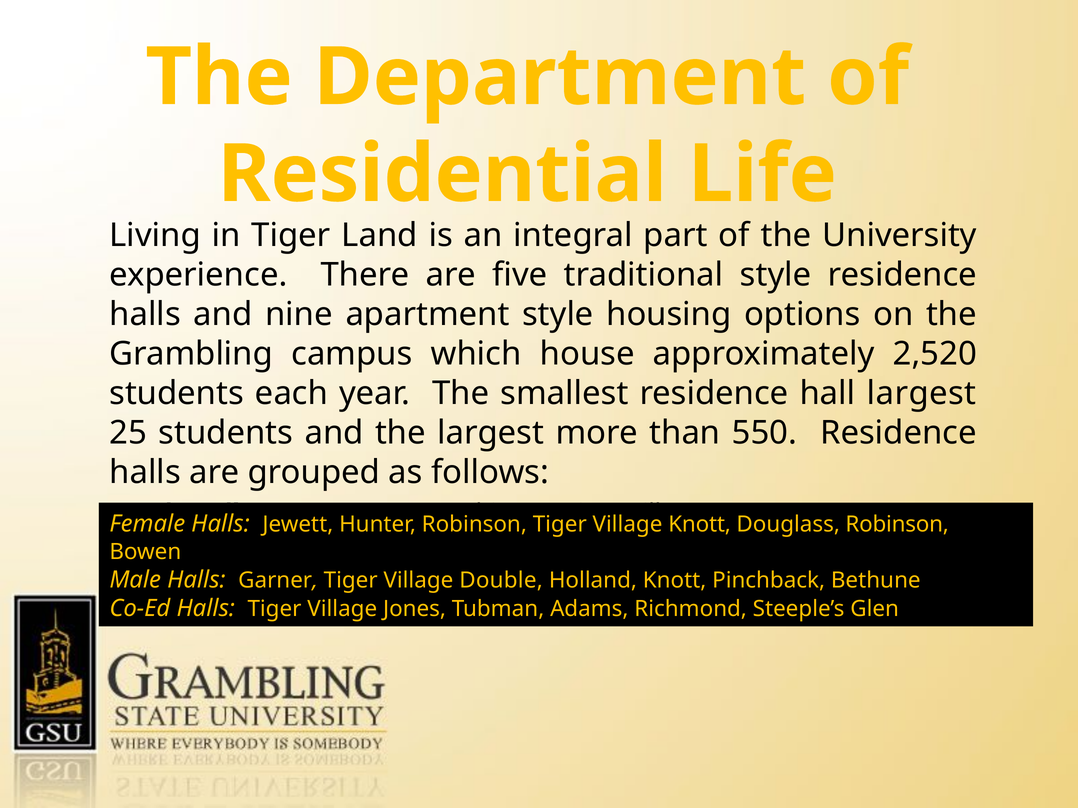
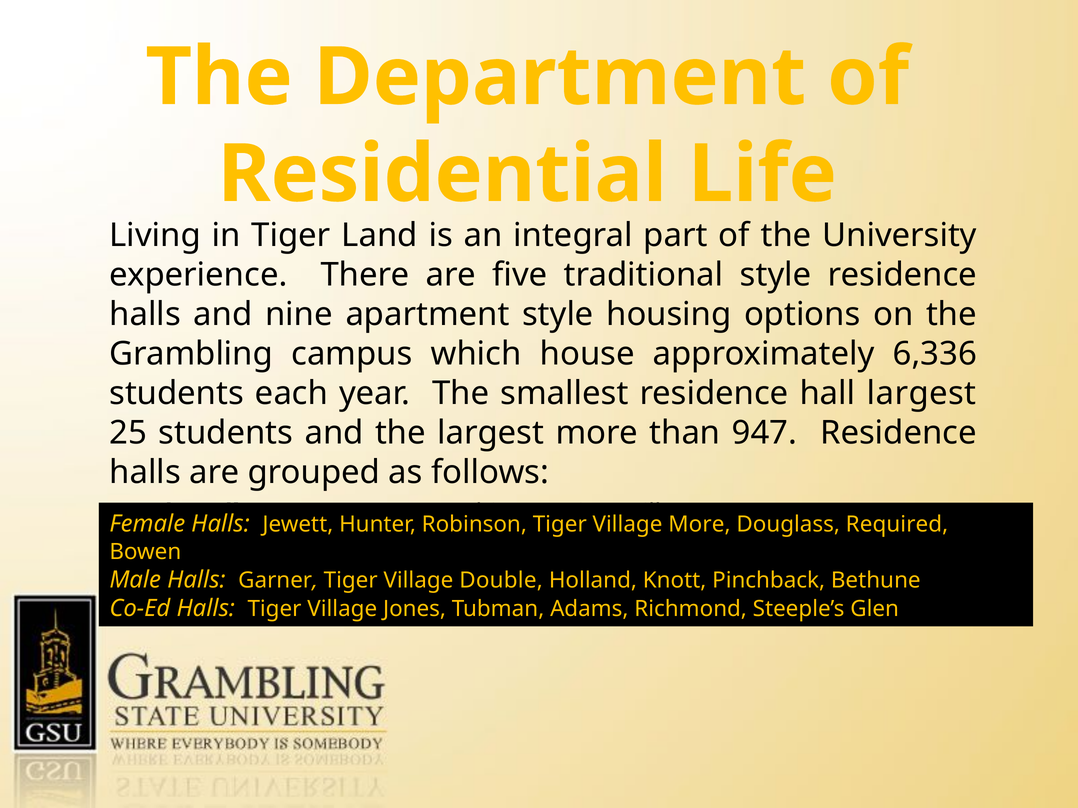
2,520: 2,520 -> 6,336 (935, 354)
550: 550 -> 947 (764, 433)
Village Knott: Knott -> More (699, 525)
Robinson: Robinson -> Required (897, 525)
